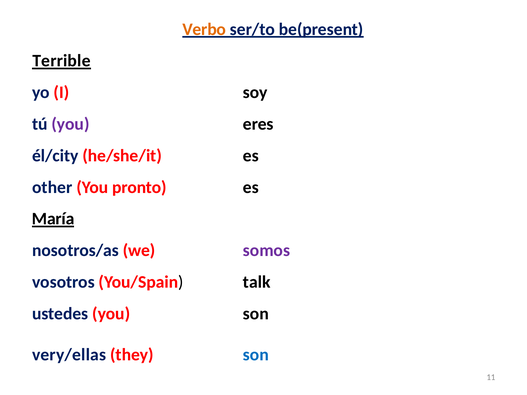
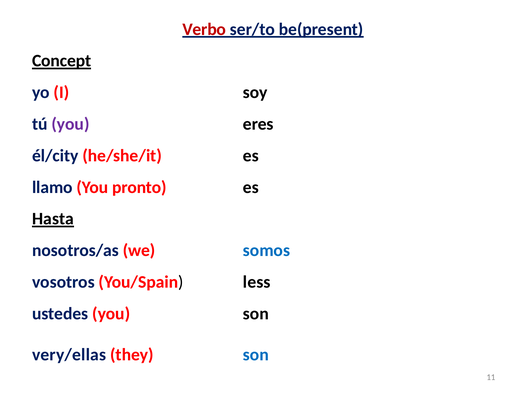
Verbo colour: orange -> red (204, 29)
Terrible: Terrible -> Concept (62, 61)
other: other -> llamo (52, 187)
María: María -> Hasta (53, 219)
somos colour: purple -> blue (266, 251)
talk: talk -> less (257, 282)
